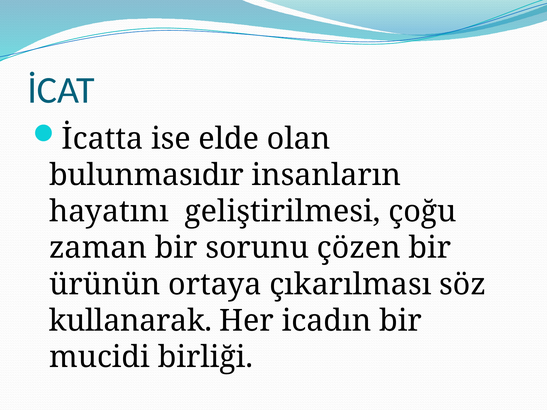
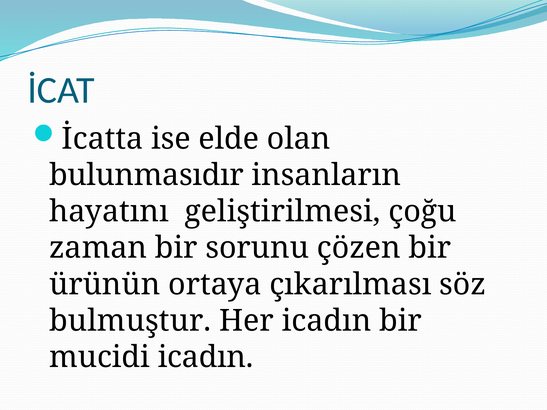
kullanarak: kullanarak -> bulmuştur (130, 321)
mucidi birliği: birliği -> icadın (206, 357)
